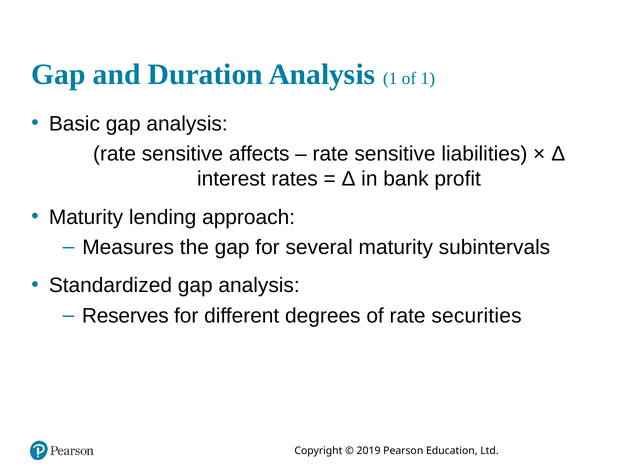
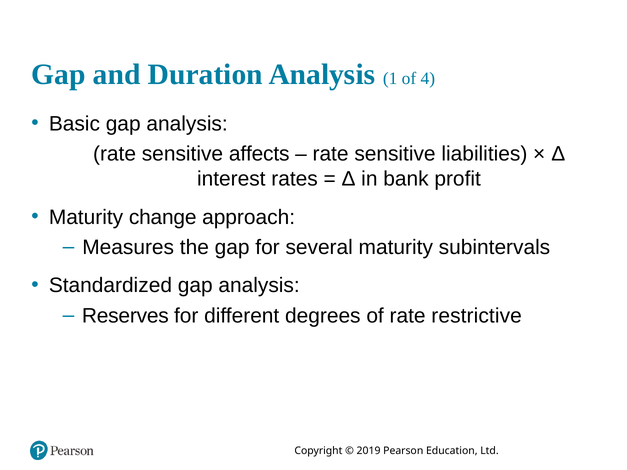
of 1: 1 -> 4 (428, 78)
lending: lending -> change (163, 217)
securities: securities -> restrictive (477, 316)
